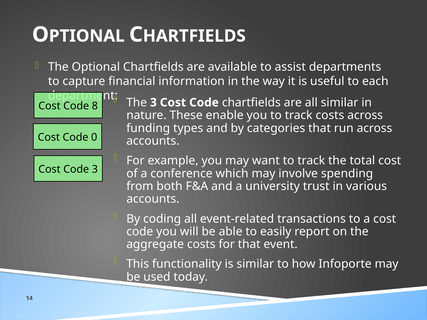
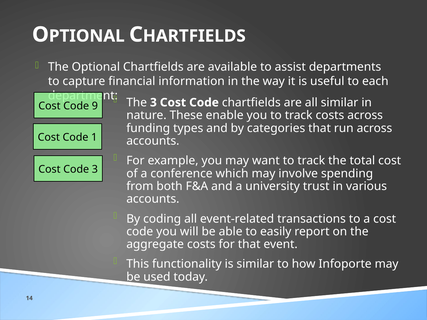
8: 8 -> 9 (95, 106)
0: 0 -> 1 (94, 137)
